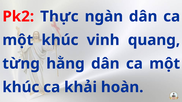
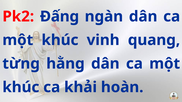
Thực: Thực -> Đấng (59, 17)
